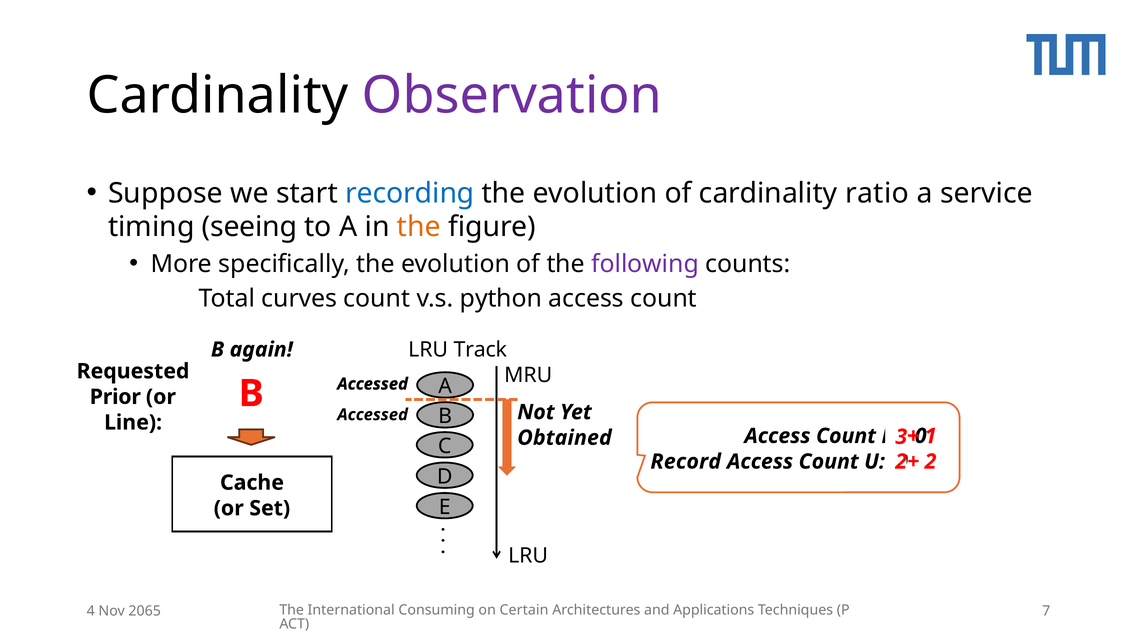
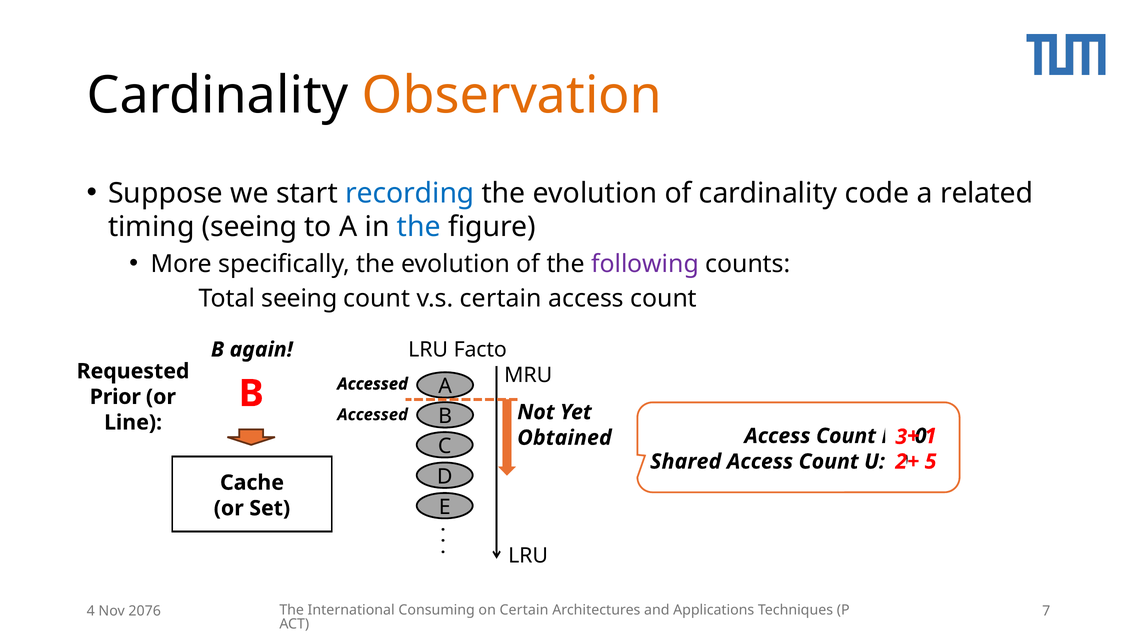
Observation colour: purple -> orange (512, 96)
ratio: ratio -> code (877, 193)
service: service -> related (987, 193)
the colour: orange -> blue (419, 227)
Total curves: curves -> seeing (299, 299)
v.s python: python -> certain (501, 299)
Track: Track -> Facto (480, 350)
Record: Record -> Shared (686, 461)
2: 2 -> 5 (931, 461)
2065: 2065 -> 2076 (145, 611)
